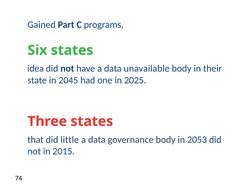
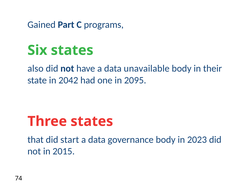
idea: idea -> also (35, 68)
2045: 2045 -> 2042 (68, 80)
2025: 2025 -> 2095 (135, 80)
little: little -> start (70, 139)
2053: 2053 -> 2023 (197, 139)
